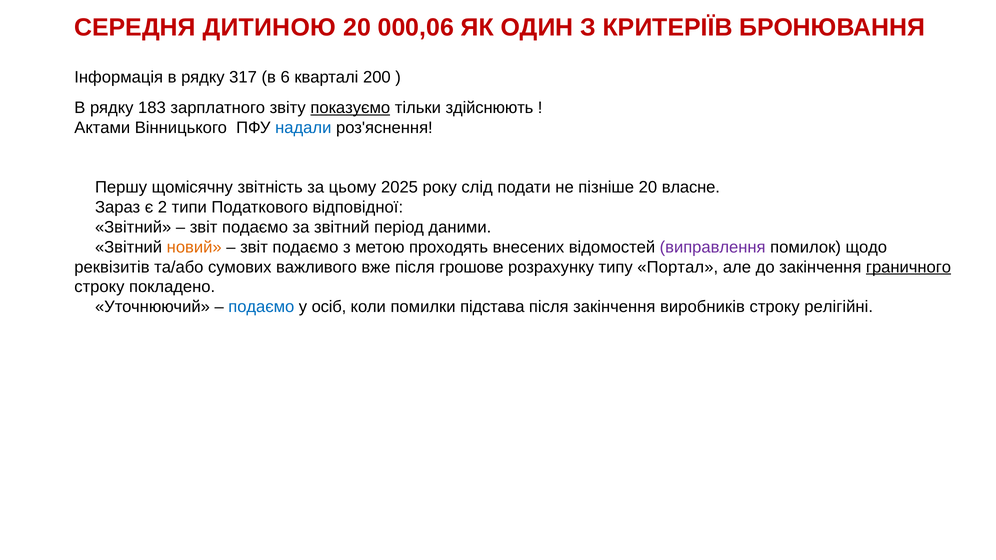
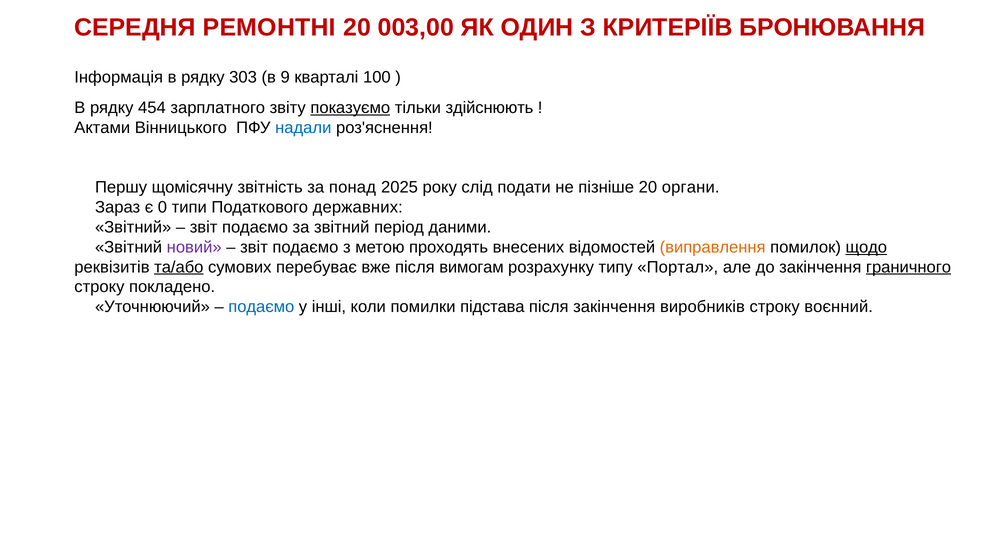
ДИТИНОЮ: ДИТИНОЮ -> РЕМОНТНІ (269, 28)
000,06: 000,06 -> 003,00 (416, 28)
317: 317 -> 303 (243, 78)
6: 6 -> 9 (285, 78)
200: 200 -> 100 (377, 78)
183: 183 -> 454 (152, 108)
цьому: цьому -> понад (352, 188)
власне: власне -> органи (691, 188)
2: 2 -> 0 (162, 207)
відповідної: відповідної -> державних (358, 207)
новий colour: orange -> purple (194, 247)
виправлення colour: purple -> orange (713, 247)
щодо underline: none -> present (866, 247)
та/або underline: none -> present (179, 267)
важливого: важливого -> перебуває (317, 267)
грошове: грошове -> вимогам (471, 267)
осіб: осіб -> інші (329, 307)
релігійні: релігійні -> воєнний (839, 307)
